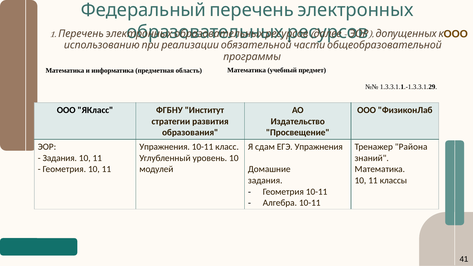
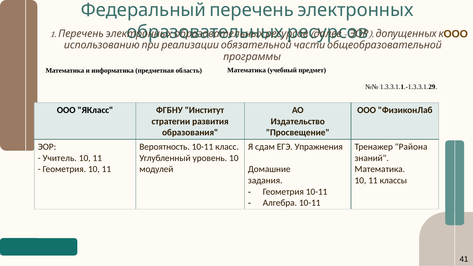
Упражнения: Упражнения -> Вероятность (165, 147)
Задания: Задания -> Учитель (60, 158)
